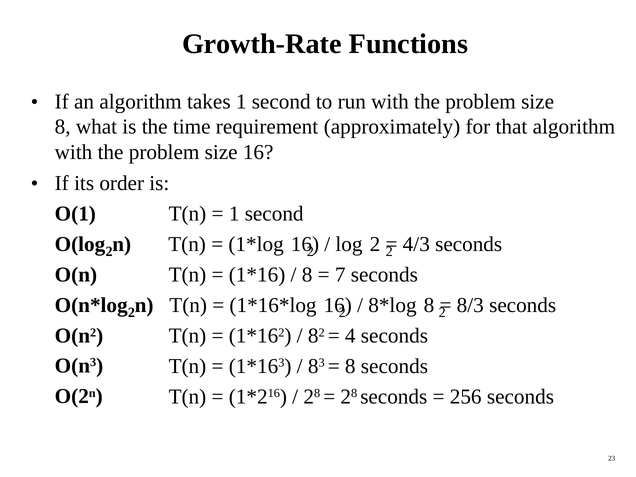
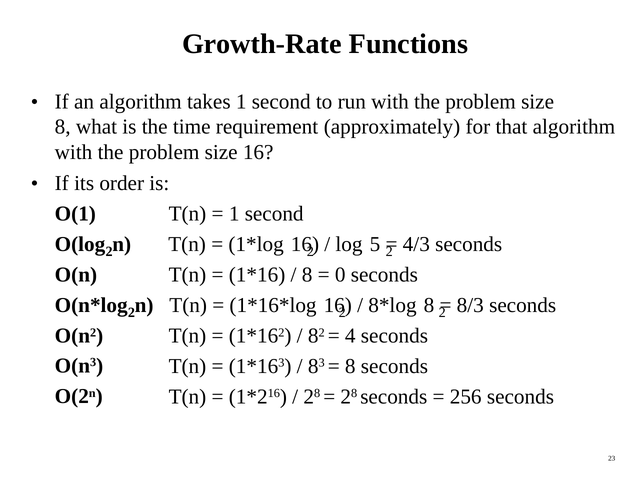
log 2: 2 -> 5 (375, 244)
7: 7 -> 0 (340, 275)
